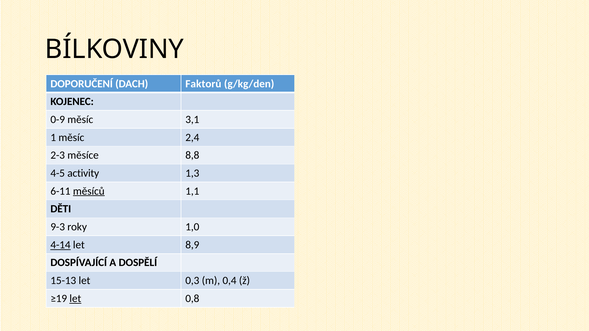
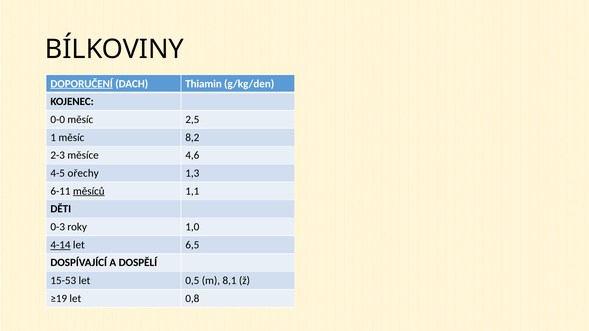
DOPORUČENÍ underline: none -> present (82, 84)
Faktorů: Faktorů -> Thiamin (204, 84)
0-9: 0-9 -> 0-0 (58, 120)
3,1: 3,1 -> 2,5 (192, 120)
2,4: 2,4 -> 8,2 (192, 138)
8,8: 8,8 -> 4,6 (192, 155)
activity: activity -> ořechy (83, 173)
9-3: 9-3 -> 0-3 (58, 227)
8,9: 8,9 -> 6,5 (192, 245)
15-13: 15-13 -> 15-53 (63, 281)
0,3: 0,3 -> 0,5 (192, 281)
0,4: 0,4 -> 8,1 (229, 281)
let underline: present -> none (75, 299)
